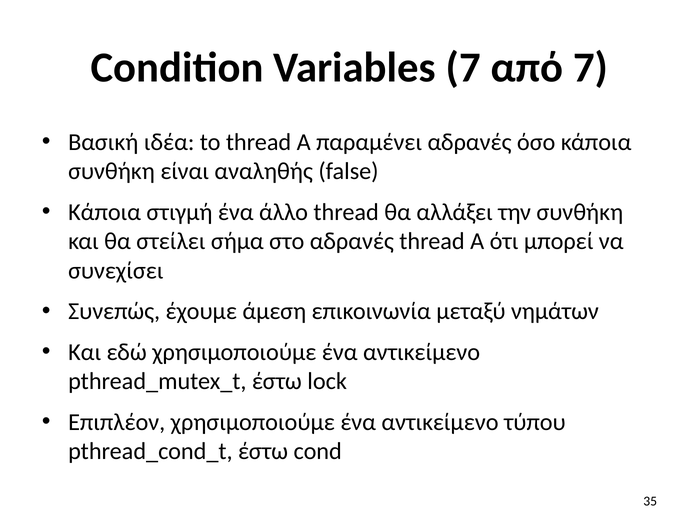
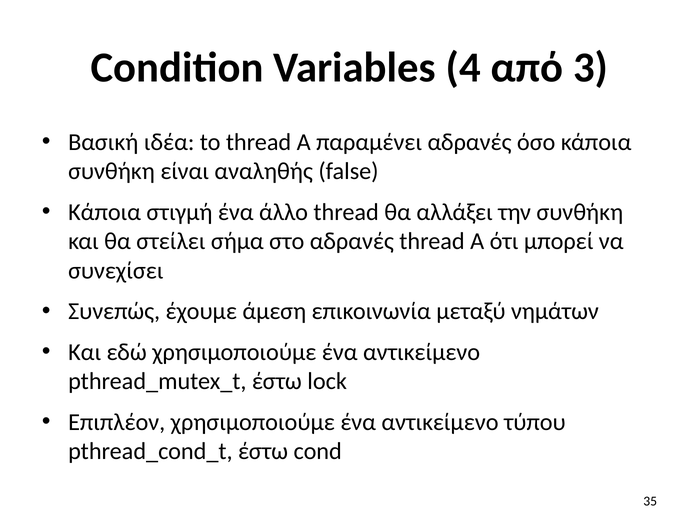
Variables 7: 7 -> 4 (463, 68)
από 7: 7 -> 3 (591, 68)
